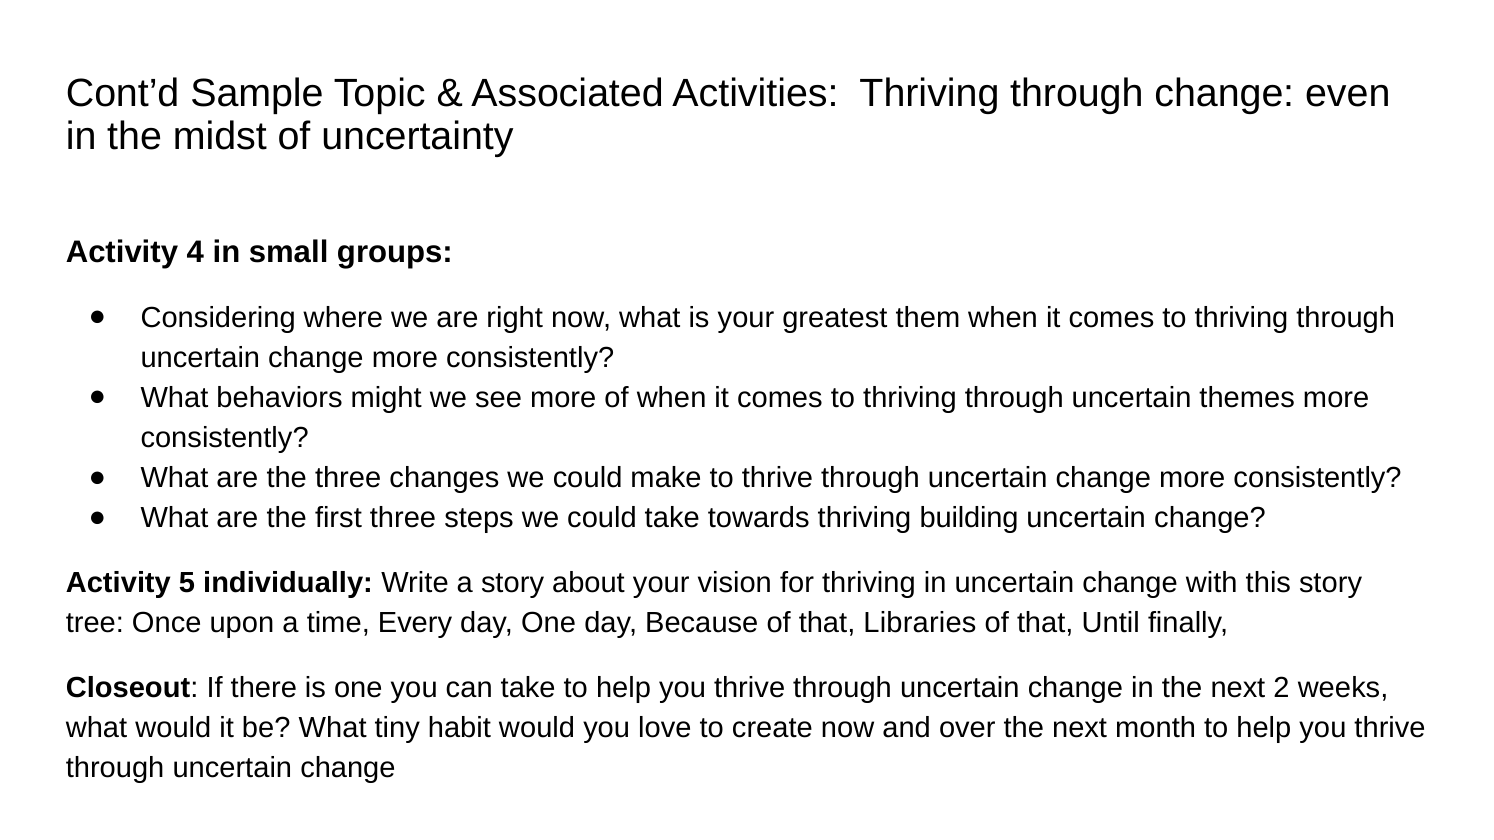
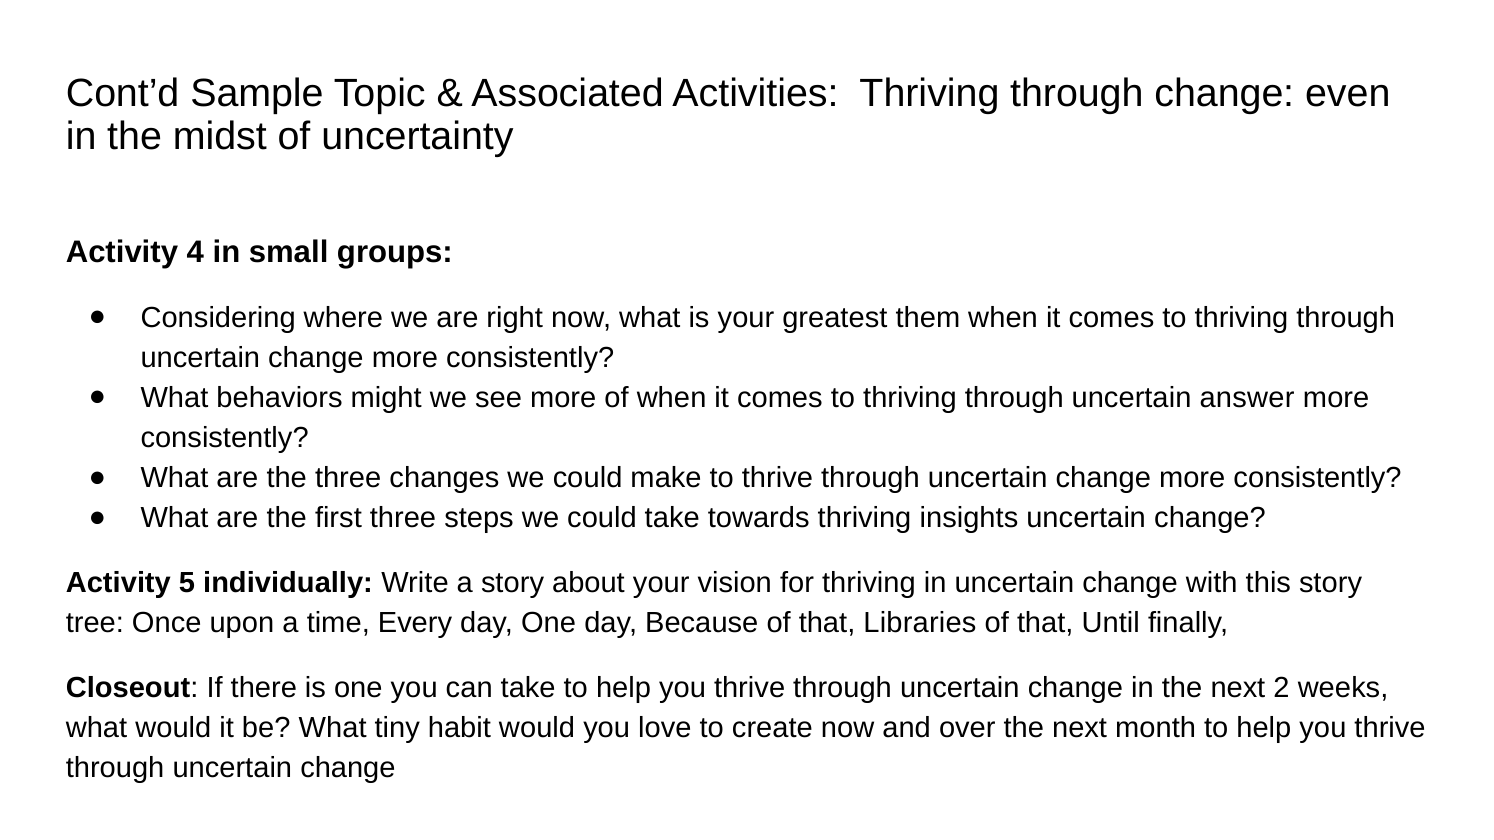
themes: themes -> answer (1247, 398)
building: building -> insights (969, 518)
